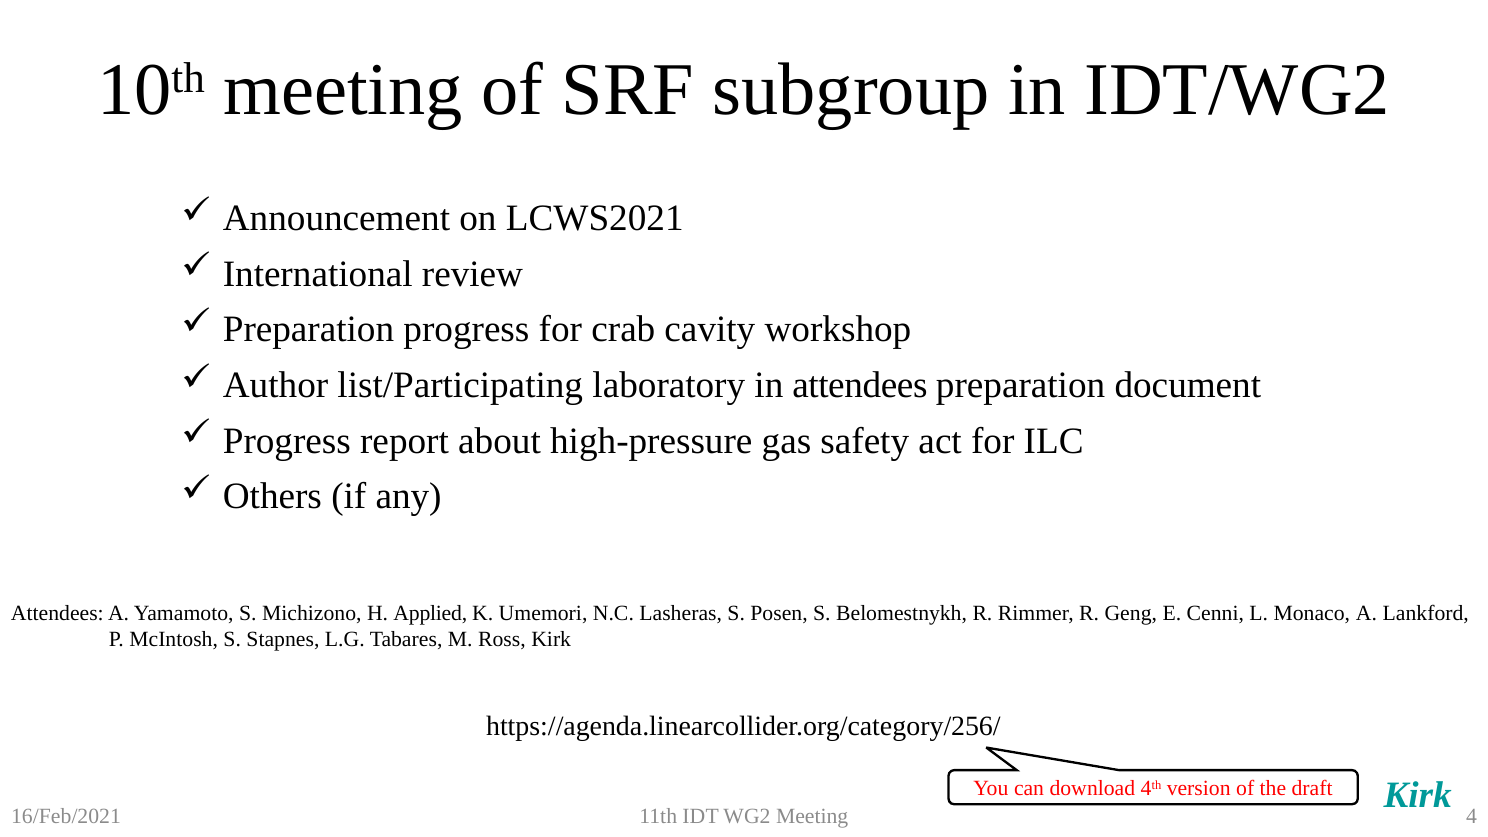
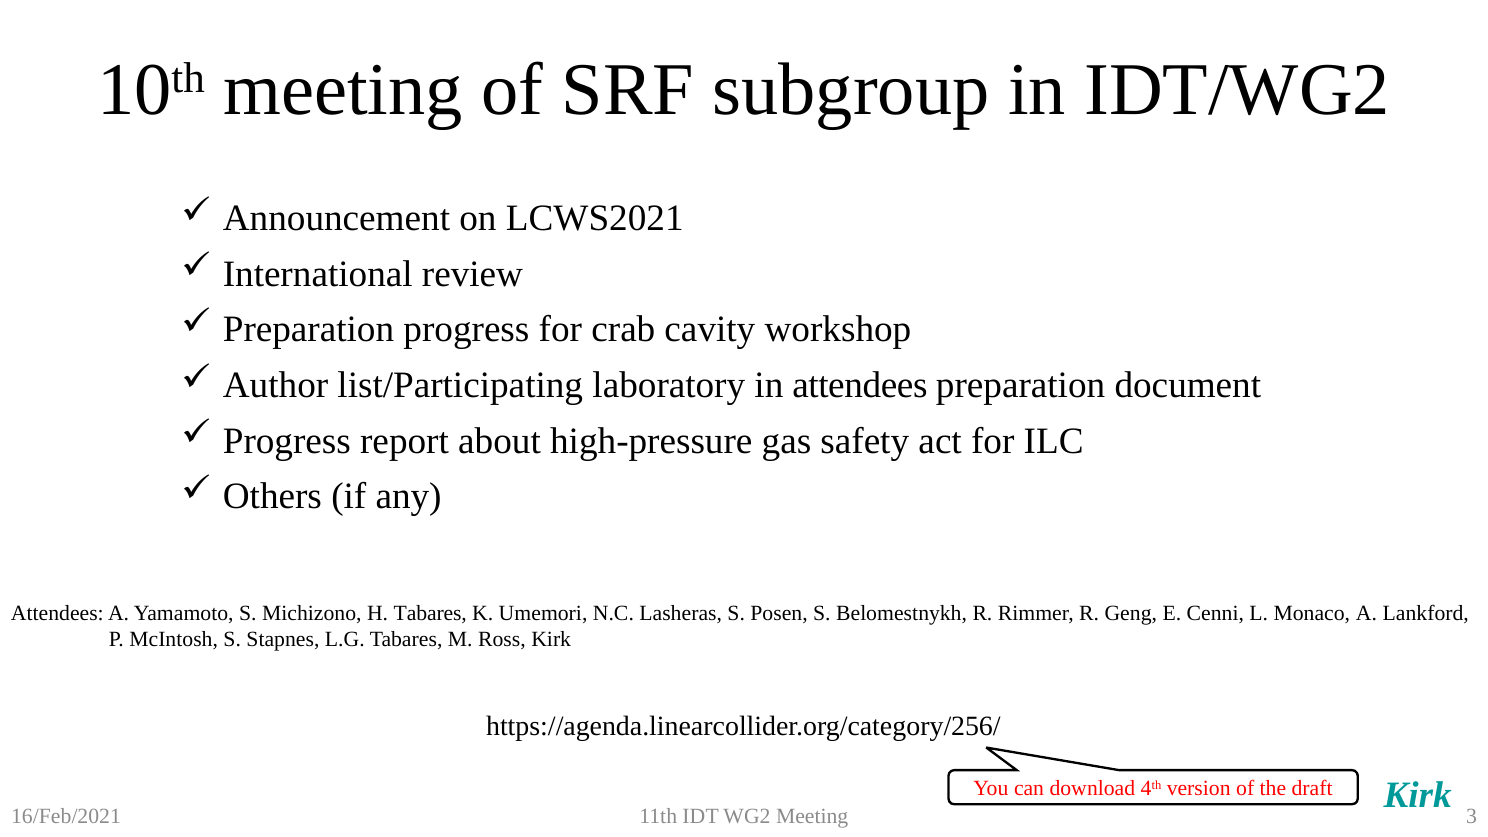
H Applied: Applied -> Tabares (430, 613)
4: 4 -> 3 (1471, 816)
